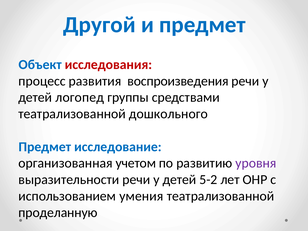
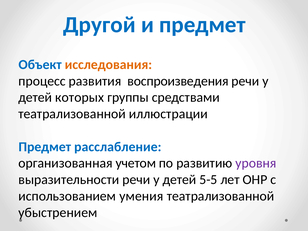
исследования colour: red -> orange (108, 65)
логопед: логопед -> которых (80, 97)
дошкольного: дошкольного -> иллюстрации (168, 114)
исследование: исследование -> расслабление (118, 147)
5-2: 5-2 -> 5-5 (208, 180)
проделанную: проделанную -> убыстрением (58, 212)
